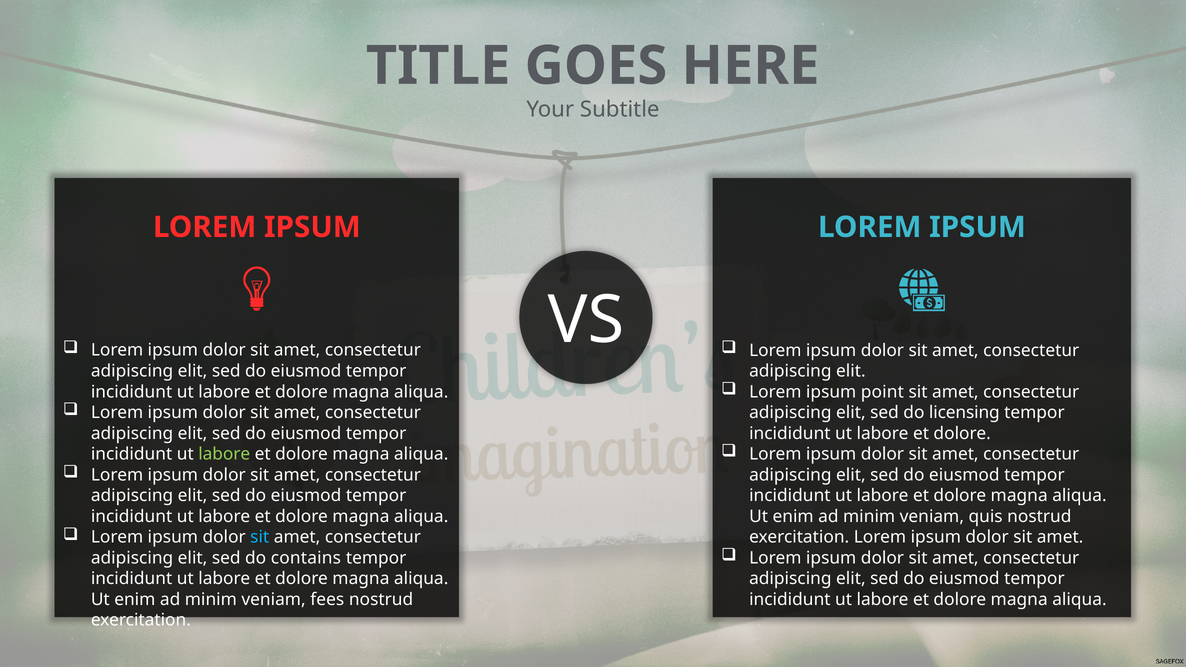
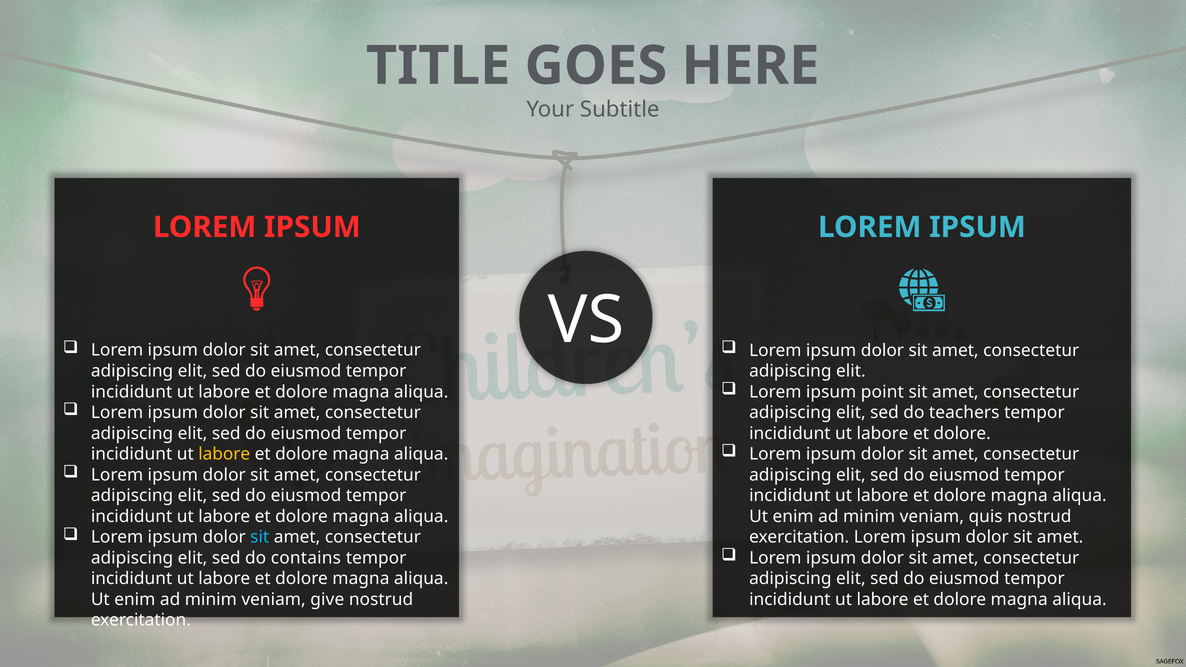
licensing: licensing -> teachers (964, 413)
labore colour: light green -> yellow (224, 454)
fees: fees -> give (327, 600)
